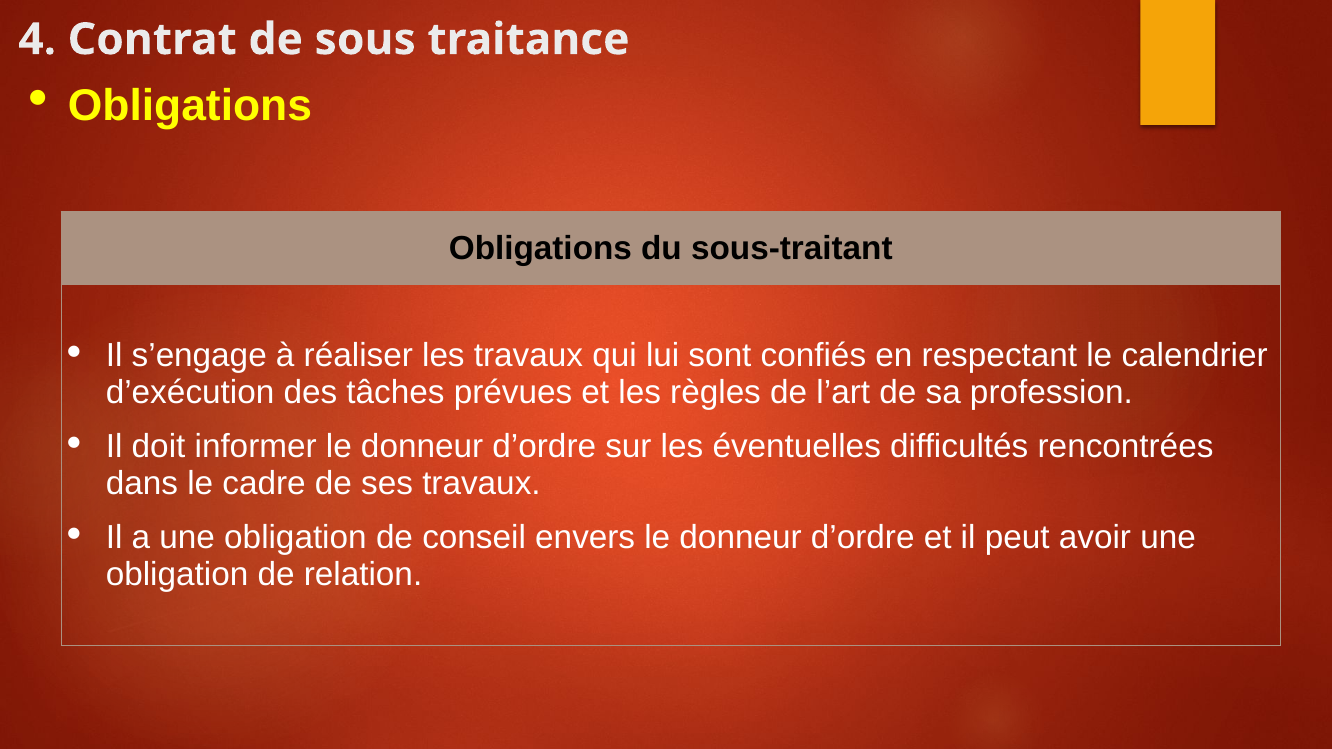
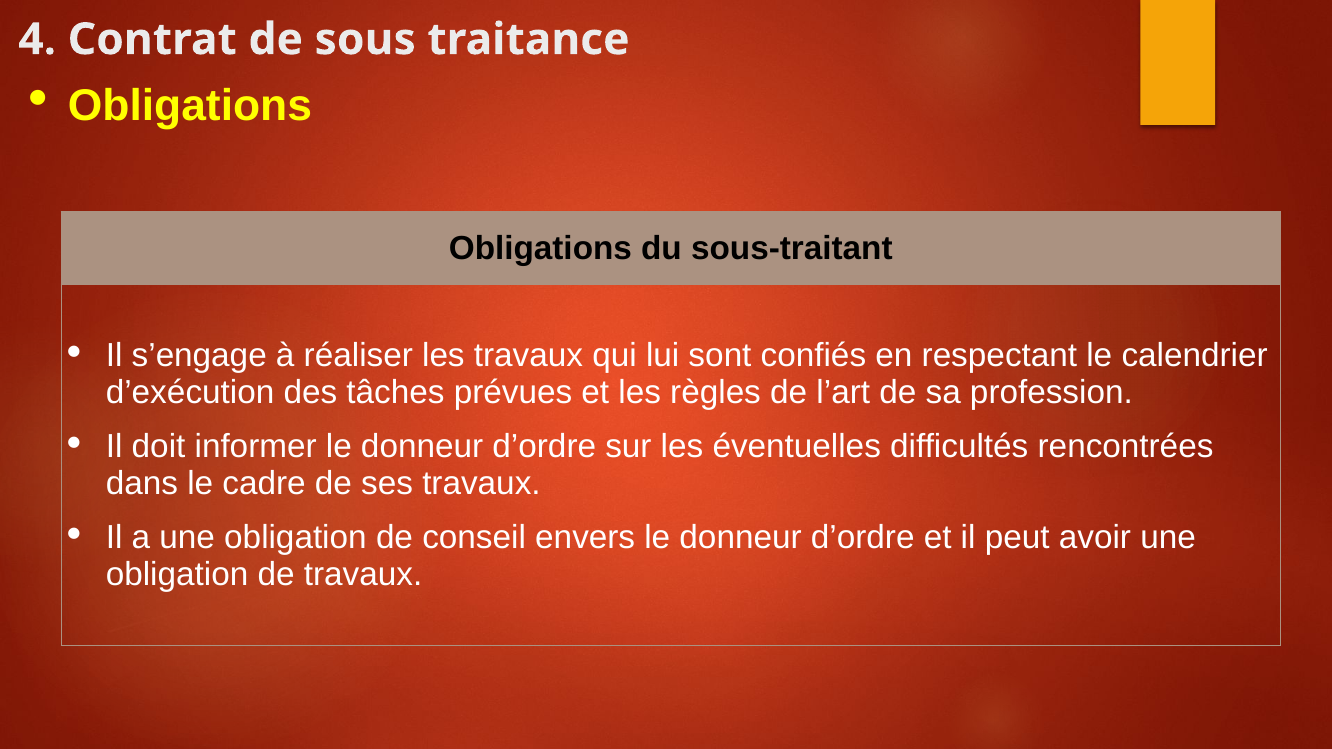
de relation: relation -> travaux (363, 575)
